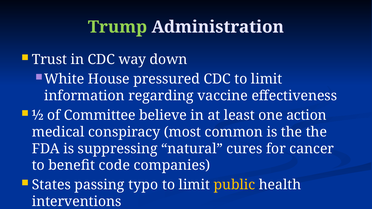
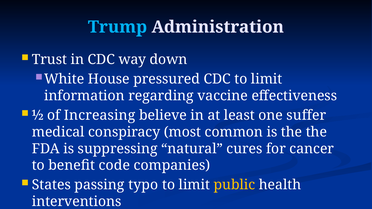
Trump colour: light green -> light blue (117, 27)
Committee: Committee -> Increasing (100, 115)
action: action -> suffer (306, 115)
